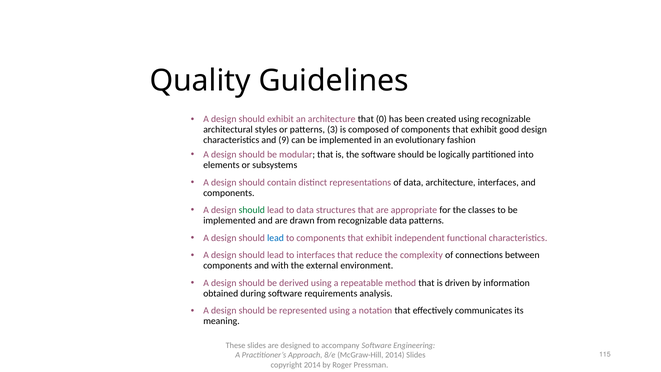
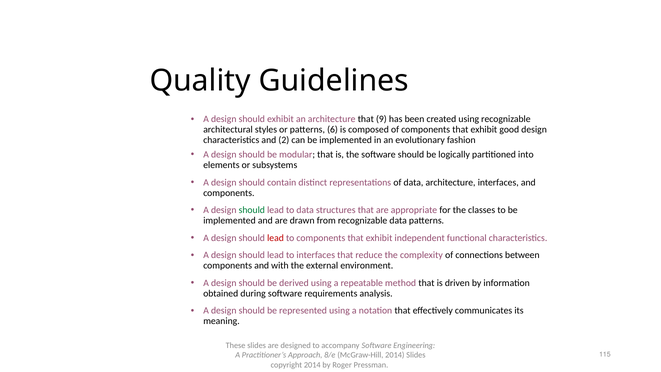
0: 0 -> 9 (381, 119)
3: 3 -> 6 (332, 130)
9: 9 -> 2 (284, 140)
lead colour: blue -> red (275, 238)
